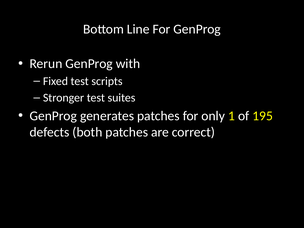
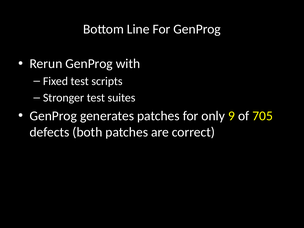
1: 1 -> 9 (232, 116)
195: 195 -> 705 (263, 116)
